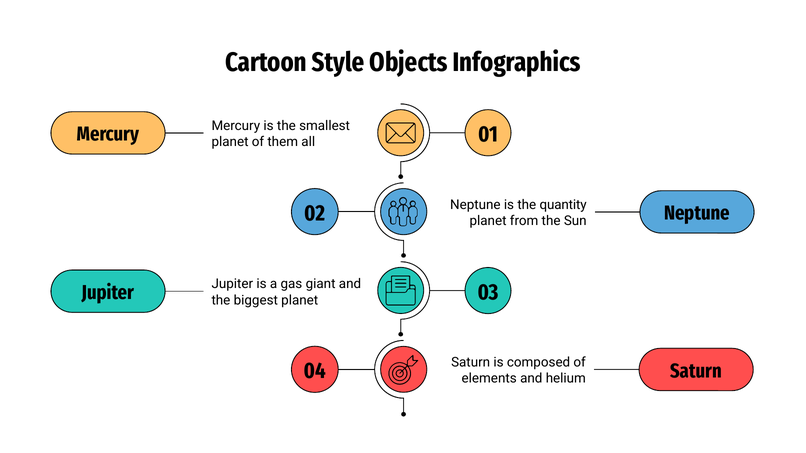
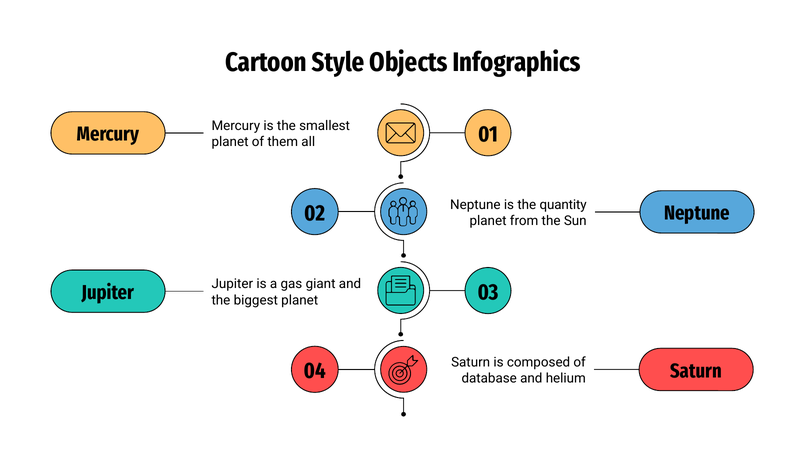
elements: elements -> database (489, 379)
